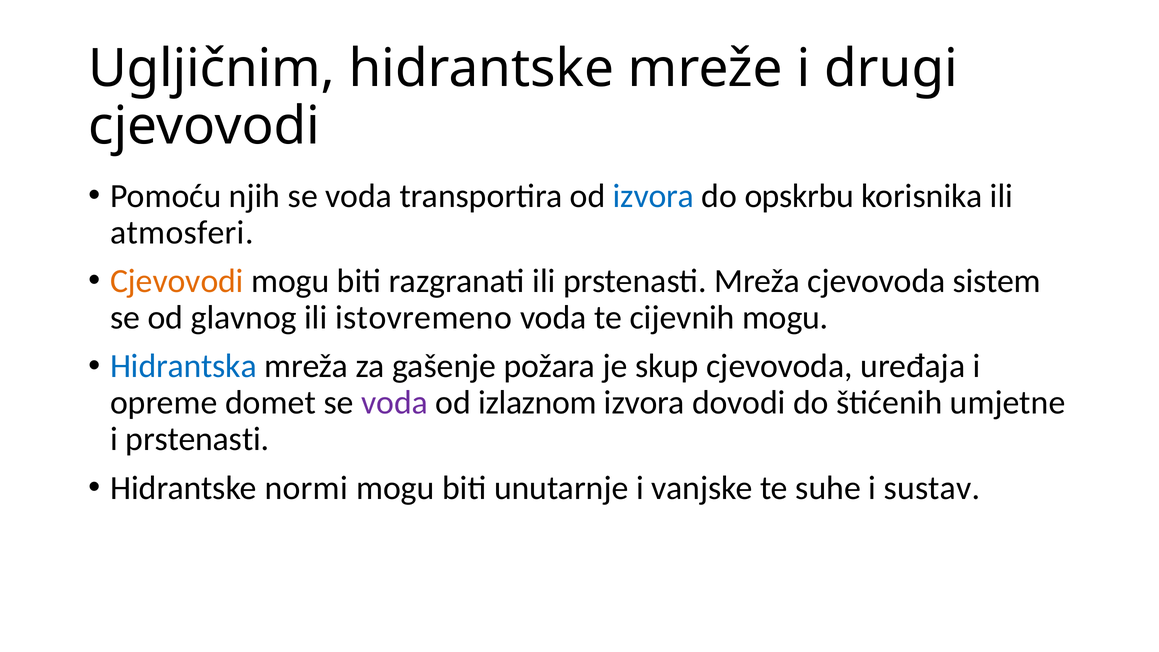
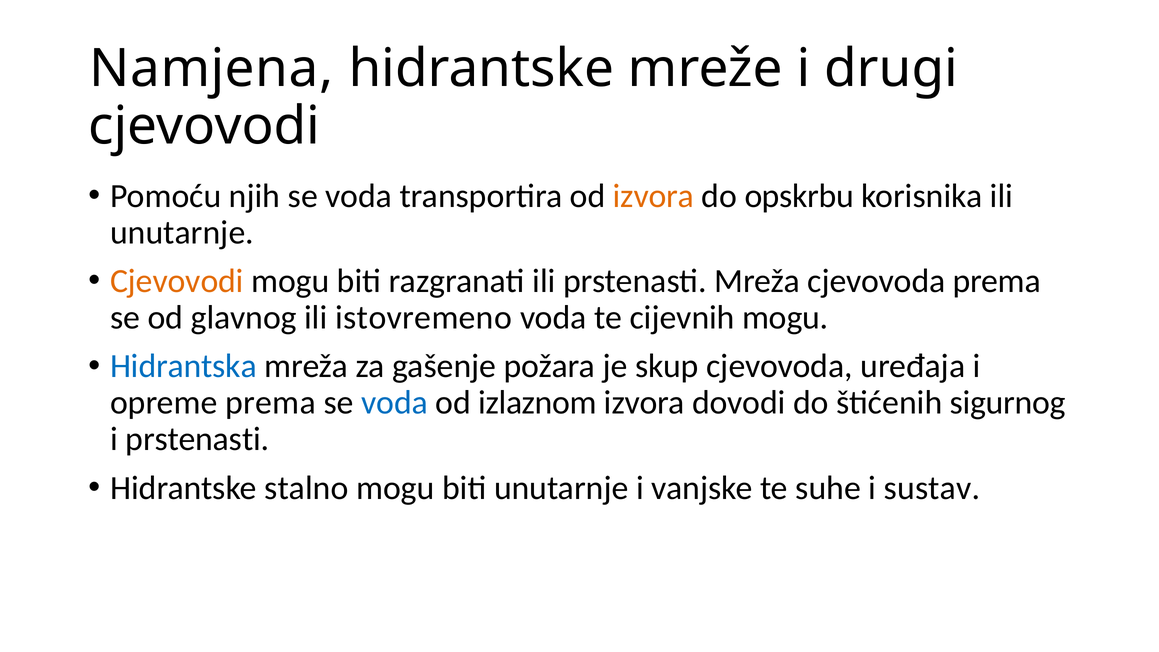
Ugljičnim: Ugljičnim -> Namjena (211, 69)
izvora colour: blue -> orange (653, 196)
atmosferi: atmosferi -> unutarnje (182, 232)
cjevovoda sistem: sistem -> prema (997, 281)
opreme domet: domet -> prema (270, 403)
voda colour: purple -> blue (395, 403)
umjetne: umjetne -> sigurnog (1008, 403)
normi: normi -> stalno (306, 488)
